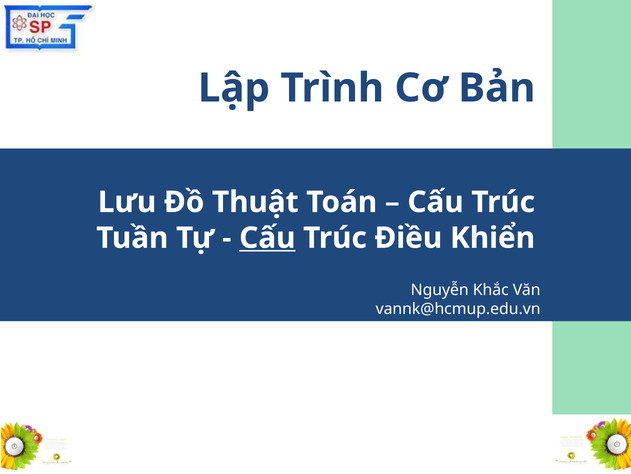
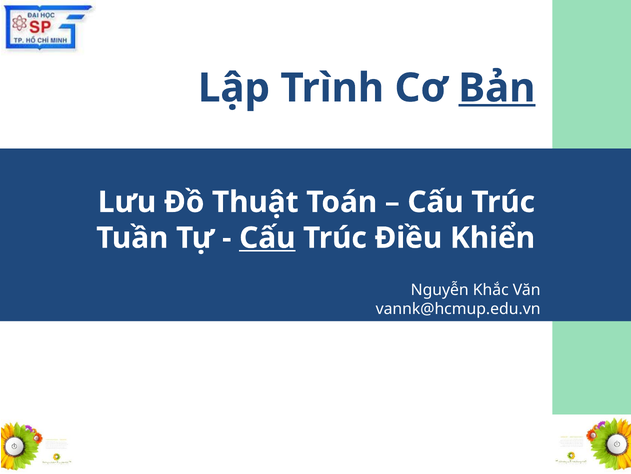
Bản underline: none -> present (497, 88)
